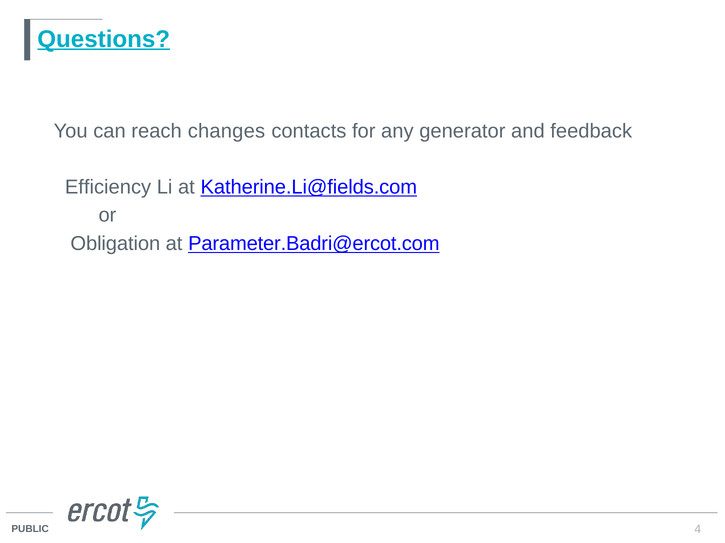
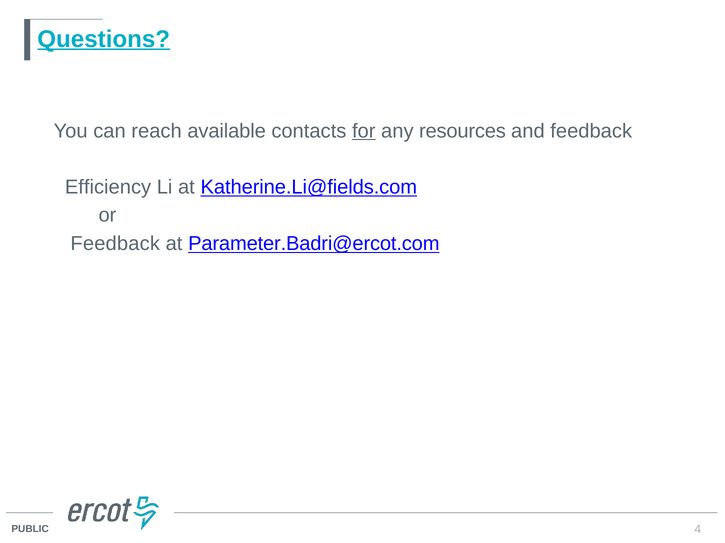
changes: changes -> available (227, 131)
for underline: none -> present (364, 131)
generator: generator -> resources (462, 131)
Obligation: Obligation -> Feedback (115, 244)
